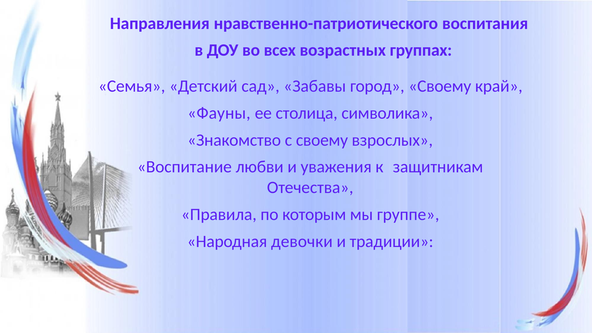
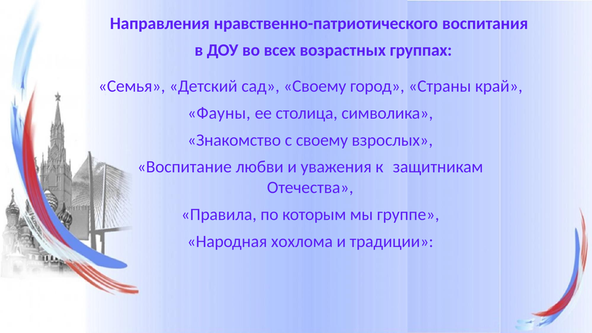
сад Забавы: Забавы -> Своему (315, 86)
город Своему: Своему -> Страны (440, 86)
девочки: девочки -> хохлома (302, 241)
